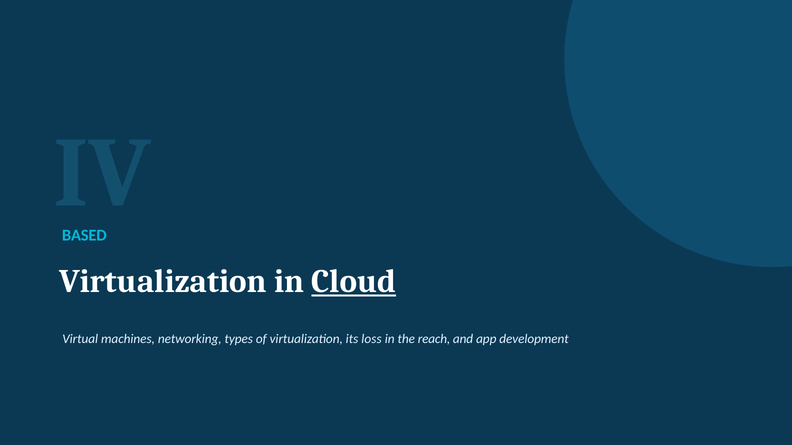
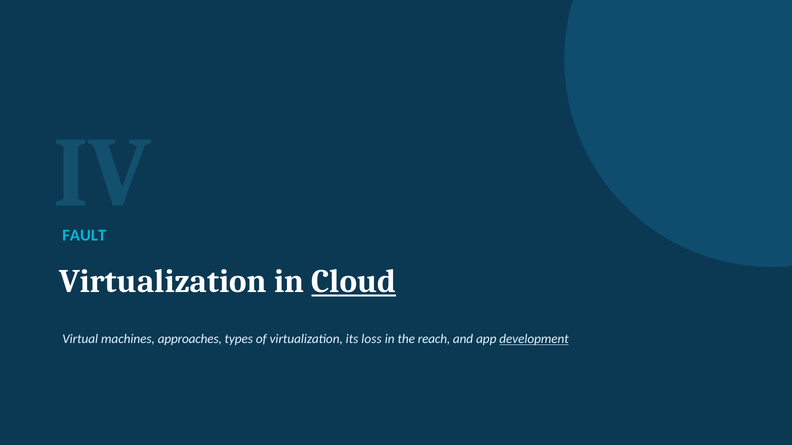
BASED: BASED -> FAULT (84, 236)
networking: networking -> approaches (190, 339)
development underline: none -> present (534, 339)
